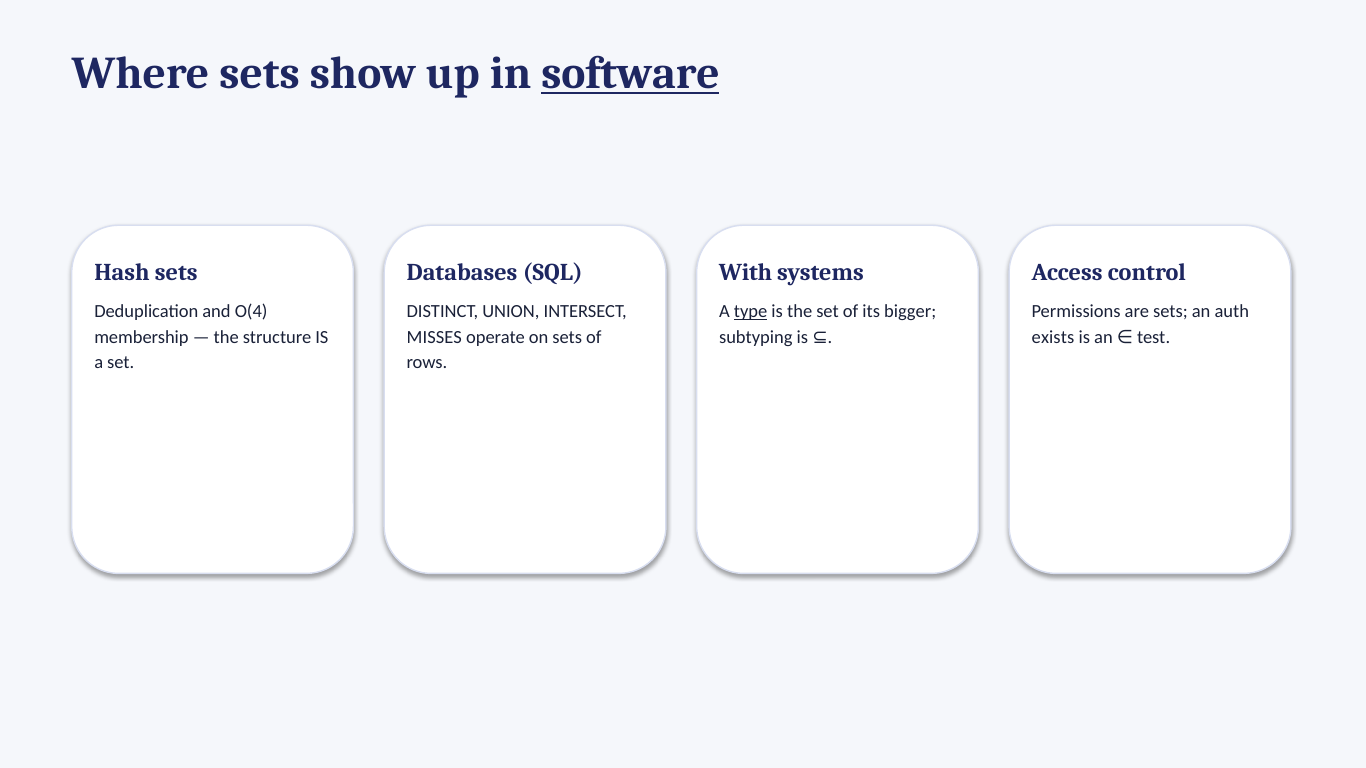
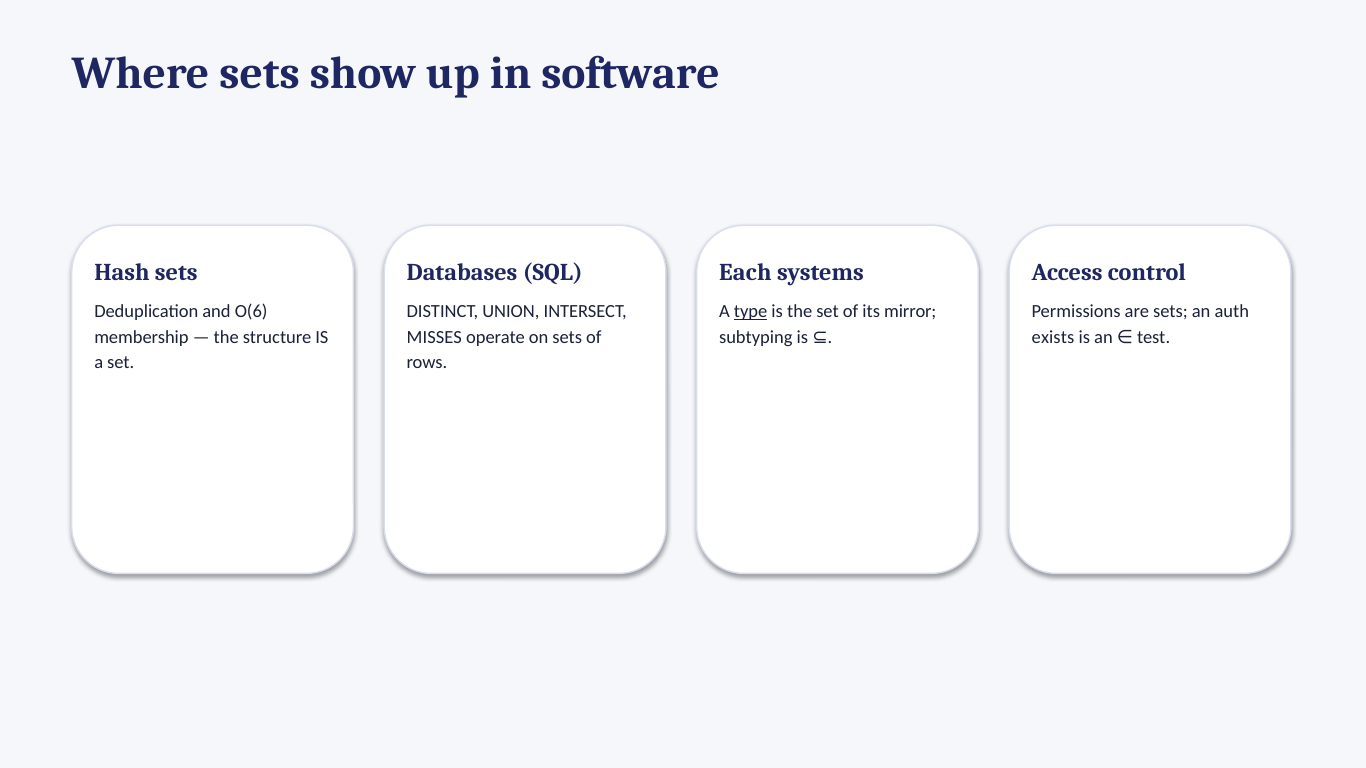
software underline: present -> none (631, 74)
With: With -> Each (745, 272)
O(4: O(4 -> O(6 (251, 312)
bigger: bigger -> mirror (910, 312)
